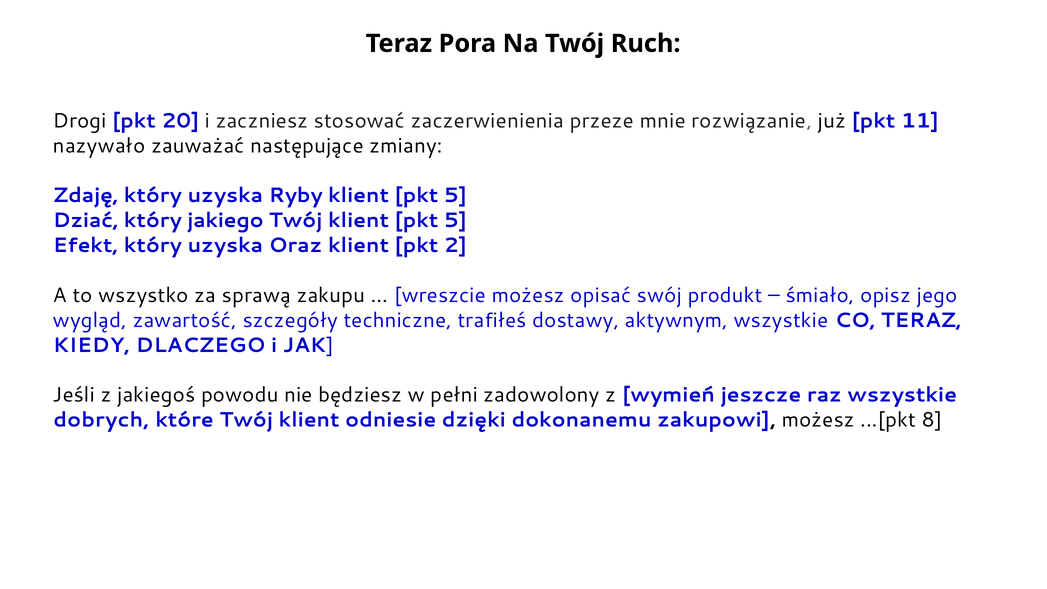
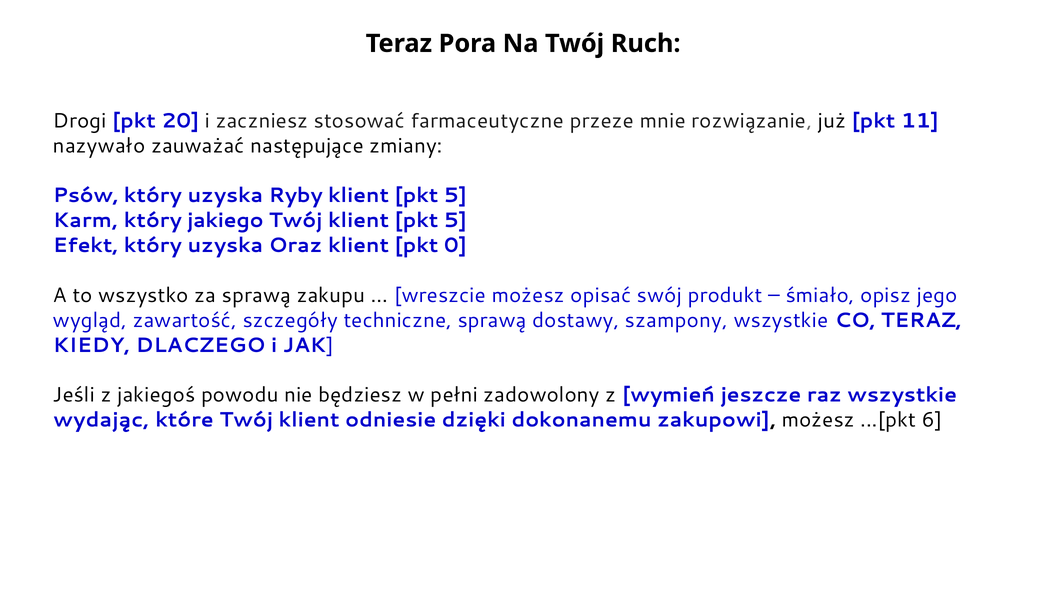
zaczerwienienia: zaczerwienienia -> farmaceutyczne (487, 121)
Zdaję: Zdaję -> Psów (86, 196)
Dziać: Dziać -> Karm (86, 220)
2: 2 -> 0 (455, 245)
techniczne trafiłeś: trafiłeś -> sprawą (492, 320)
aktywnym: aktywnym -> szampony (676, 320)
dobrych: dobrych -> wydając (101, 420)
8: 8 -> 6 (932, 420)
